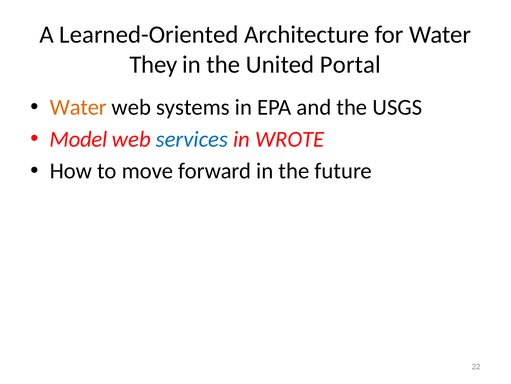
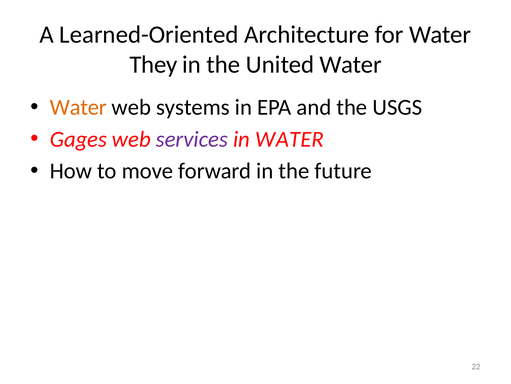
United Portal: Portal -> Water (351, 64)
Model: Model -> Gages (78, 139)
services colour: blue -> purple (192, 139)
in WROTE: WROTE -> WATER (290, 139)
